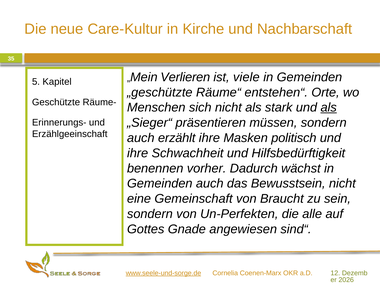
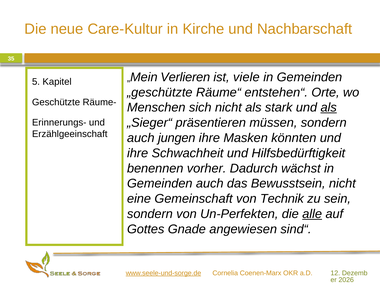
erzählt: erzählt -> jungen (177, 138)
politisch: politisch -> könnten (294, 138)
Braucht: Braucht -> Technik (282, 199)
alle underline: none -> present (312, 214)
